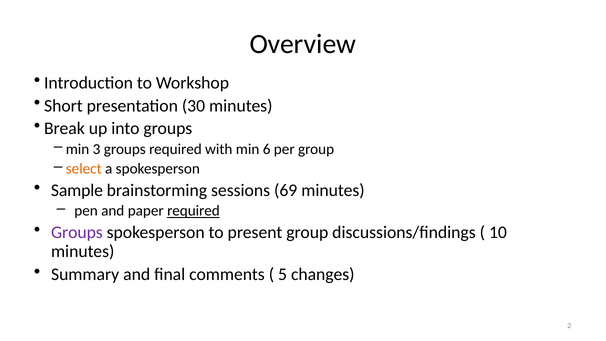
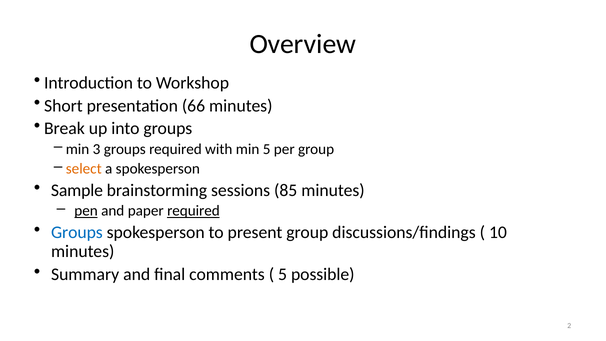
30: 30 -> 66 (194, 106)
min 6: 6 -> 5 (267, 149)
69: 69 -> 85 (286, 190)
pen underline: none -> present (86, 211)
Groups colour: purple -> blue (77, 232)
changes: changes -> possible (323, 274)
